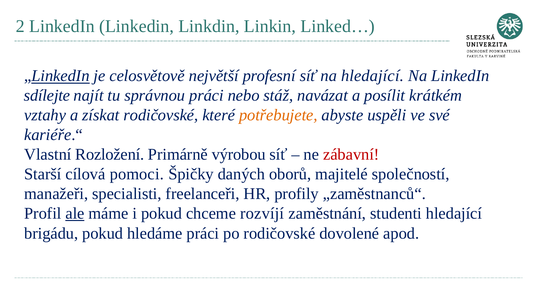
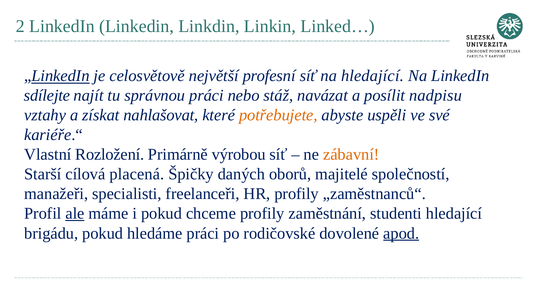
krátkém: krátkém -> nadpisu (436, 95)
získat rodičovské: rodičovské -> nahlašovat (161, 115)
zábavní colour: red -> orange (351, 154)
pomoci: pomoci -> placená (137, 174)
chceme rozvíjí: rozvíjí -> profily (262, 213)
apod underline: none -> present (401, 233)
